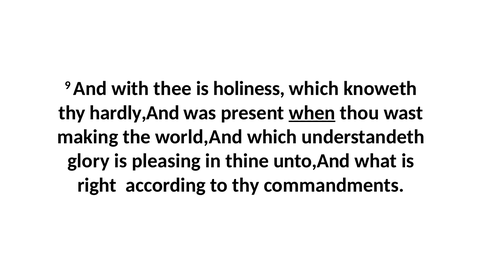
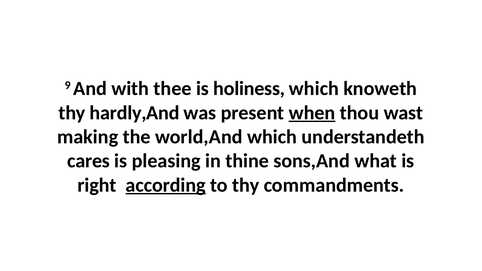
glory: glory -> cares (89, 161)
unto,And: unto,And -> sons,And (312, 161)
according underline: none -> present (166, 185)
